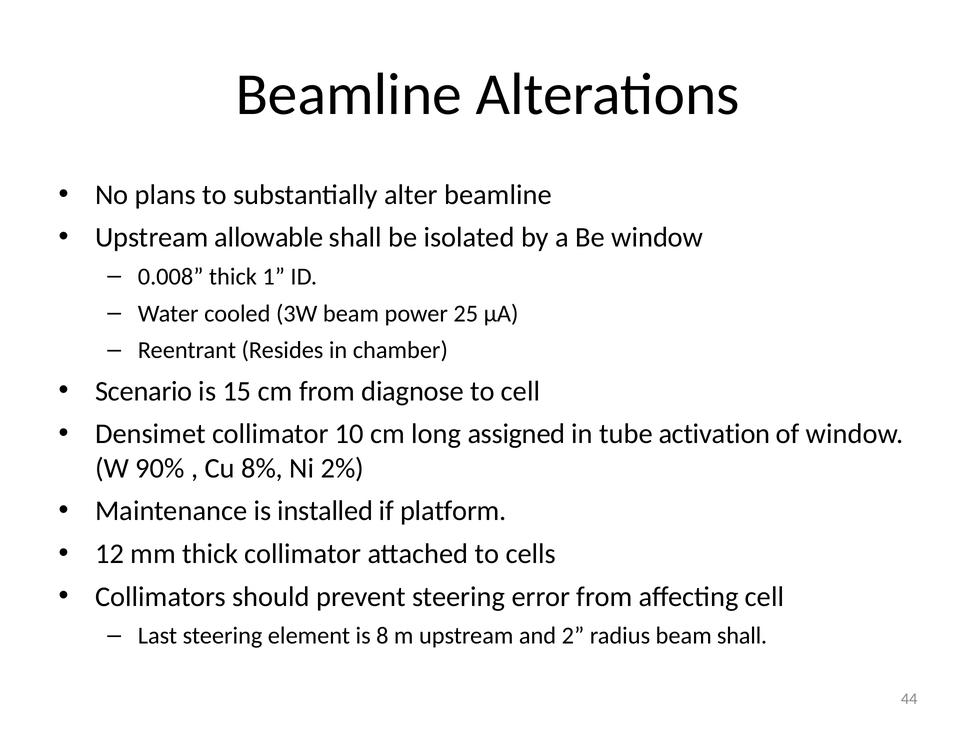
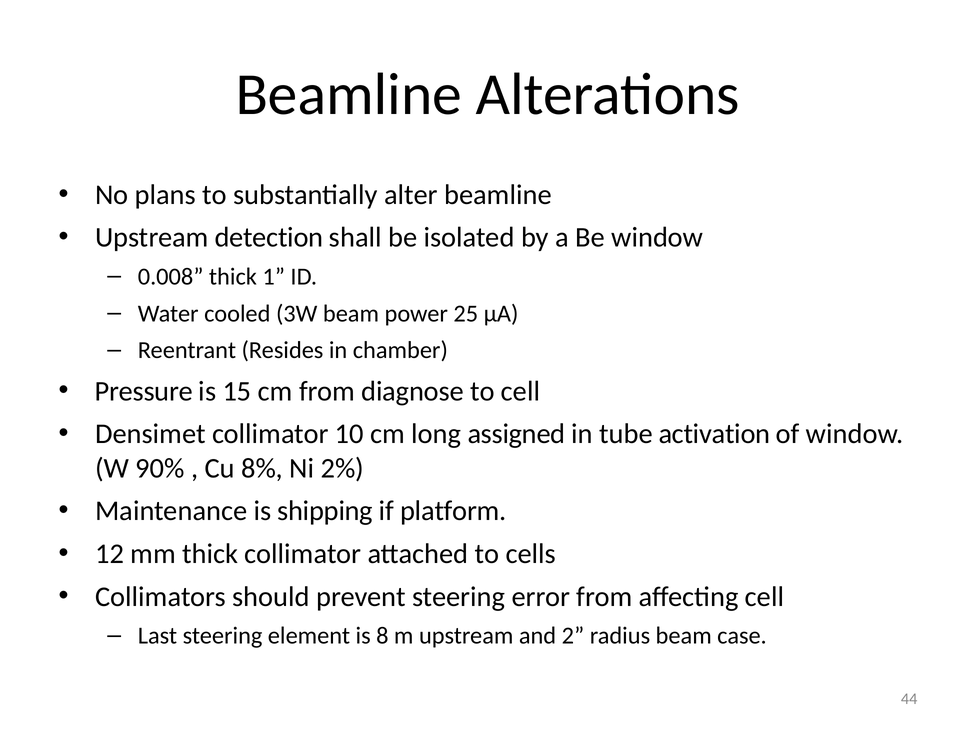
allowable: allowable -> detection (269, 238)
Scenario: Scenario -> Pressure (144, 391)
installed: installed -> shipping (325, 511)
beam shall: shall -> case (742, 636)
